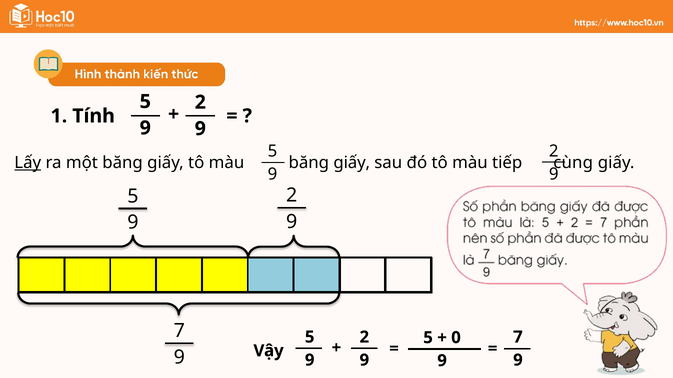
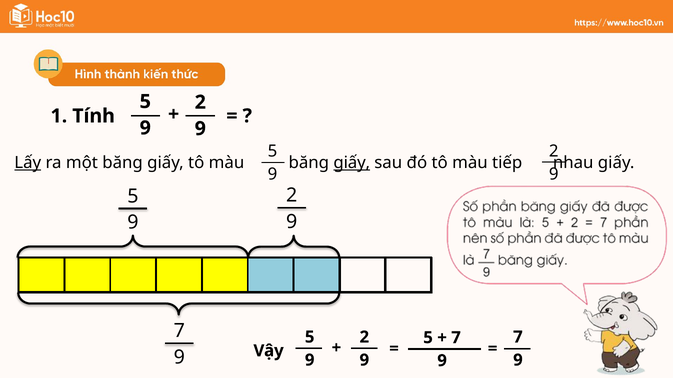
giấy underline: none -> present (352, 163)
cùng: cùng -> nhau (573, 163)
0: 0 -> 7 (456, 338)
